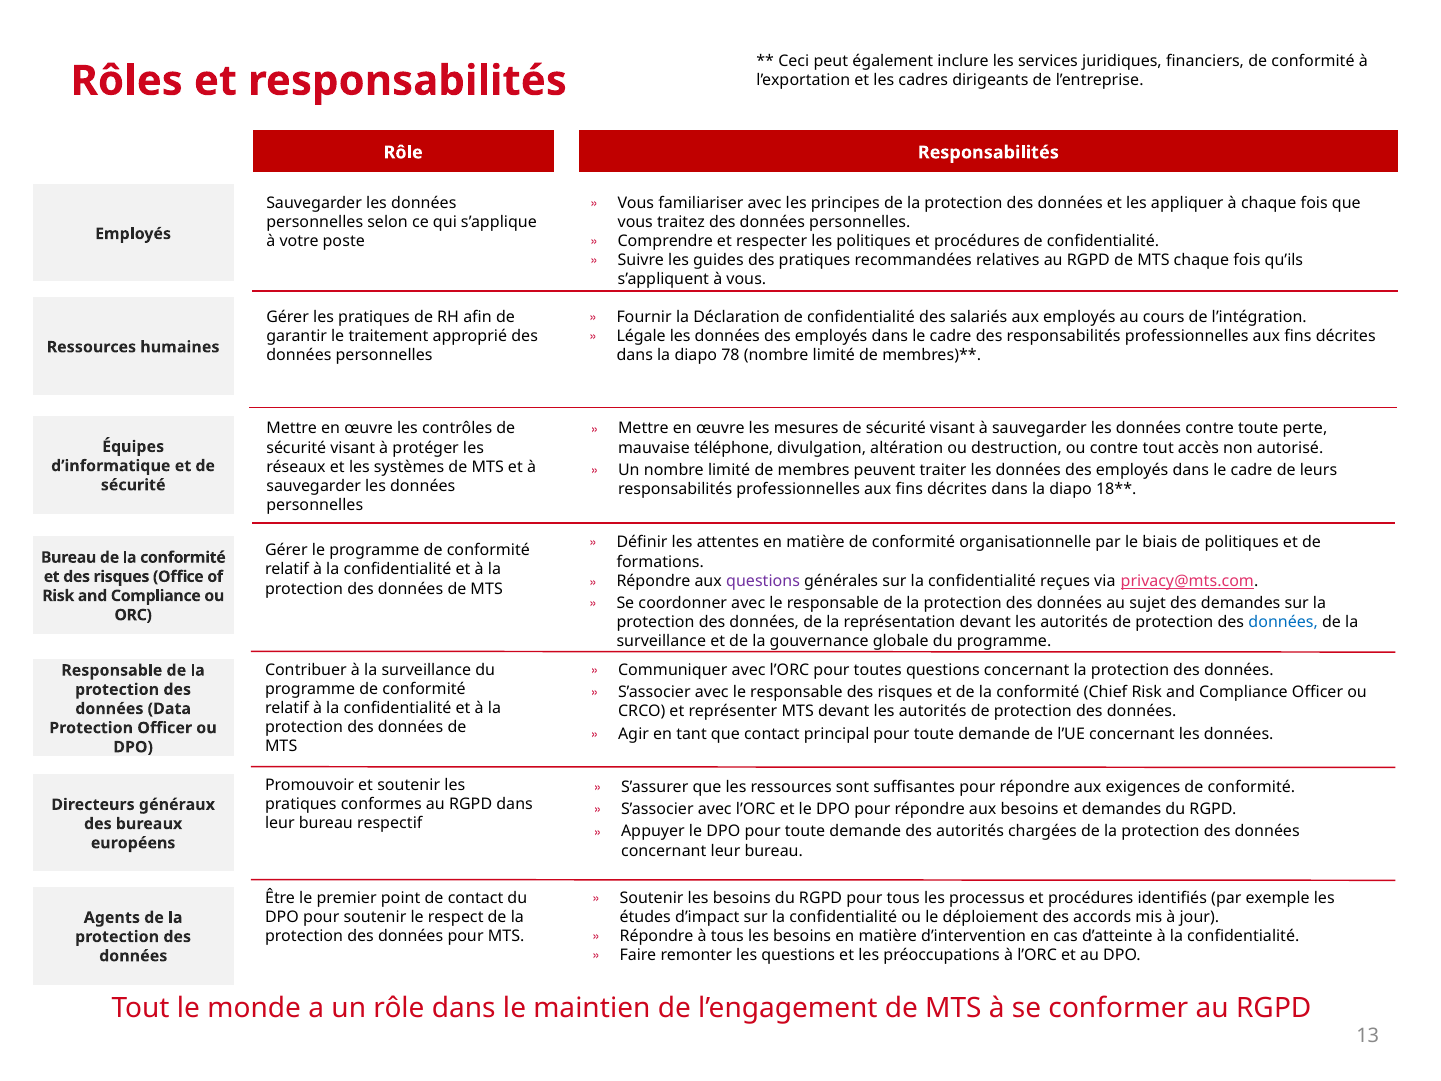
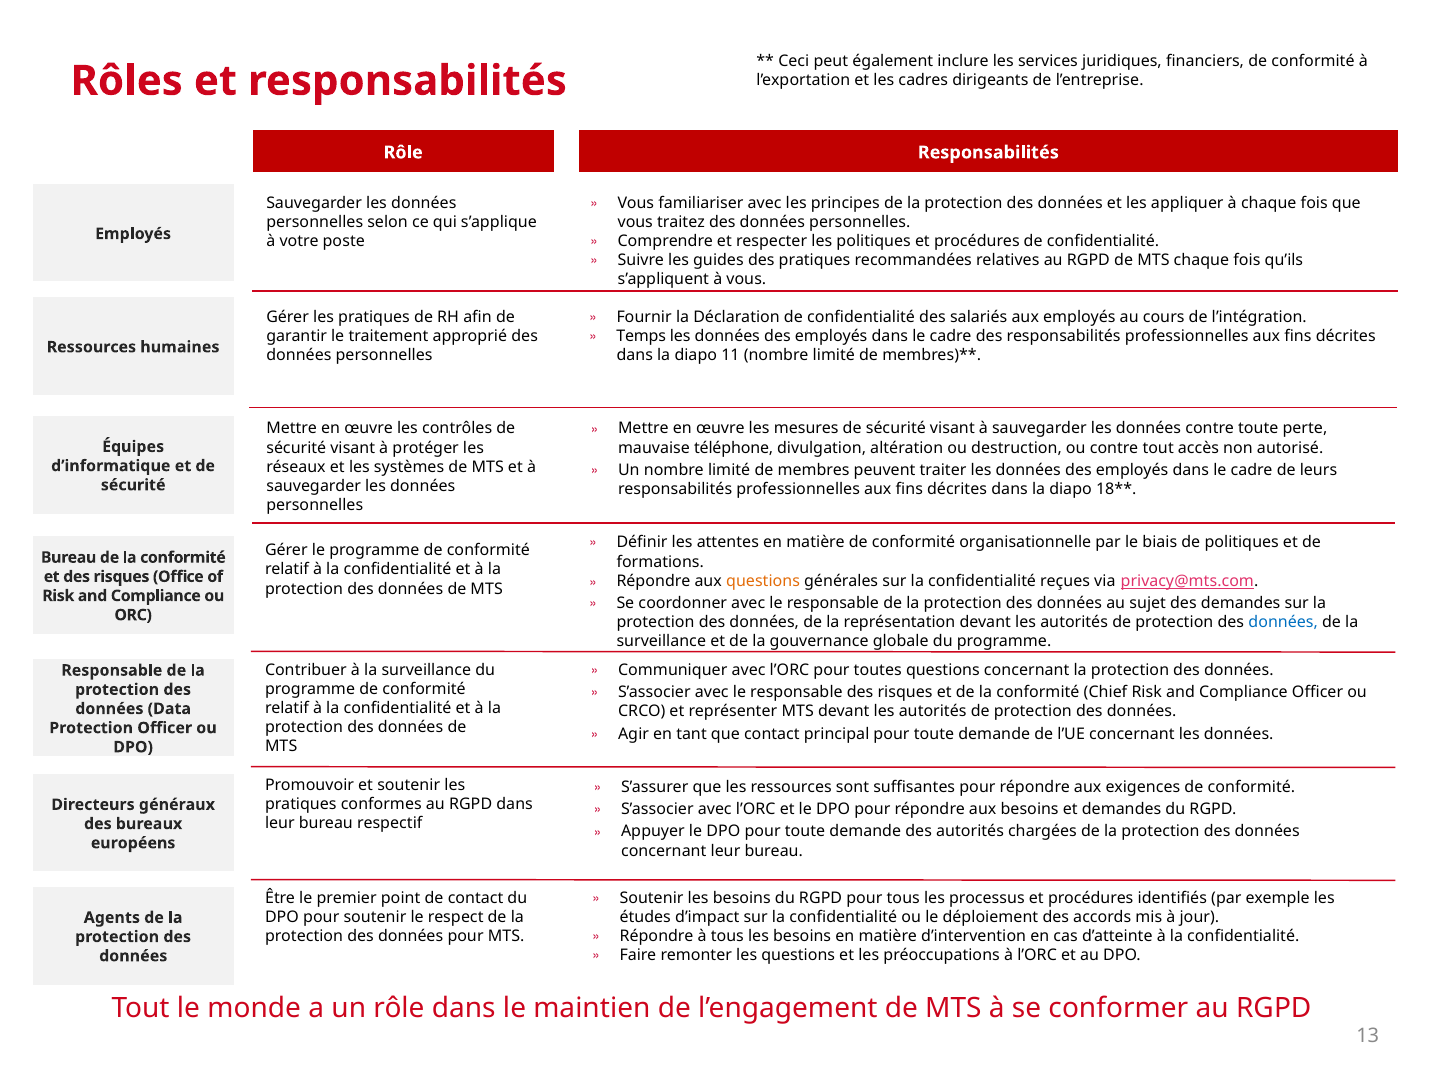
Légale: Légale -> Temps (641, 336)
78: 78 -> 11 (730, 356)
questions colour: purple -> orange (763, 581)
